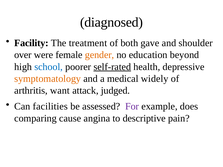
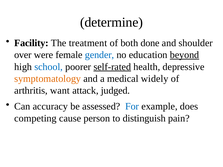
diagnosed: diagnosed -> determine (111, 22)
gave: gave -> done (150, 43)
gender colour: orange -> blue (100, 55)
beyond underline: none -> present (185, 55)
facilities: facilities -> accuracy (50, 107)
For colour: purple -> blue (132, 107)
comparing: comparing -> competing (35, 118)
angina: angina -> person (97, 118)
descriptive: descriptive -> distinguish (144, 118)
